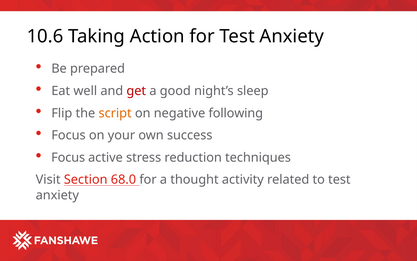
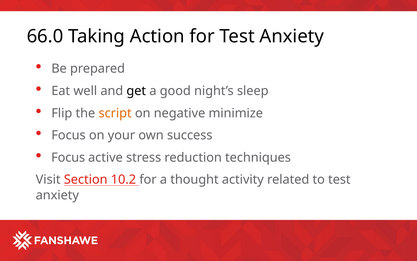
10.6: 10.6 -> 66.0 (45, 36)
get colour: red -> black (136, 91)
following: following -> minimize (236, 113)
68.0: 68.0 -> 10.2 (123, 179)
